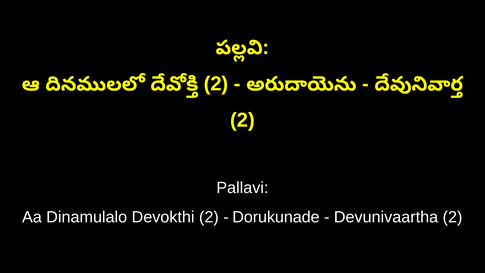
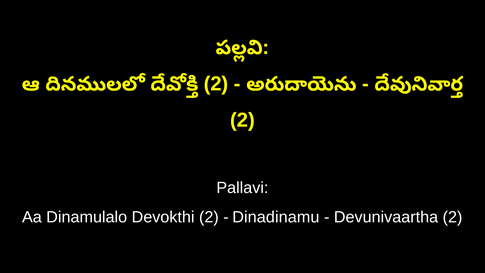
Dorukunade: Dorukunade -> Dinadinamu (276, 217)
